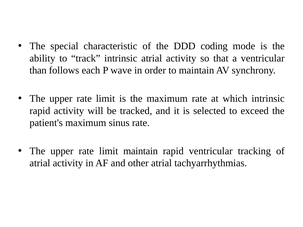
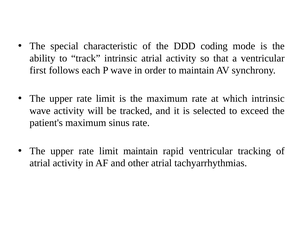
than: than -> first (38, 70)
rapid: rapid -> wave (40, 111)
